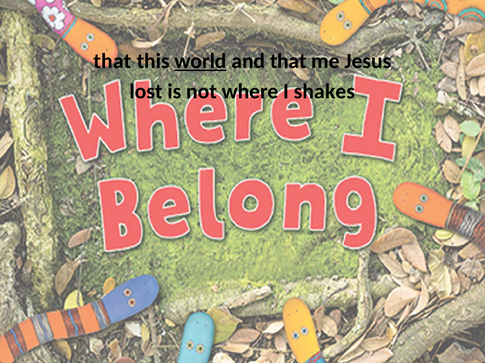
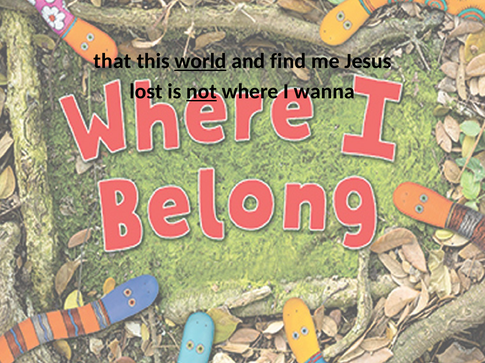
and that: that -> find (288, 61)
not underline: none -> present (201, 92)
shakes: shakes -> wanna (324, 92)
